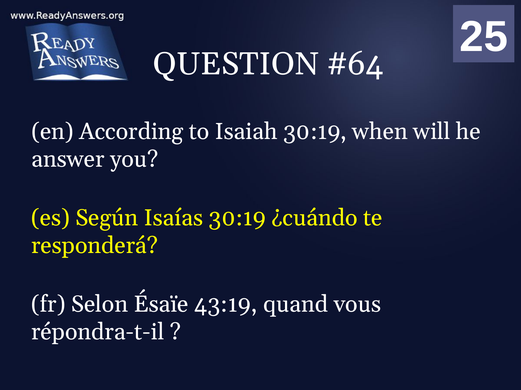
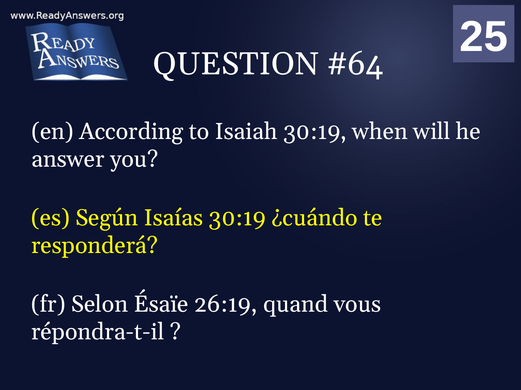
43:19: 43:19 -> 26:19 (226, 305)
